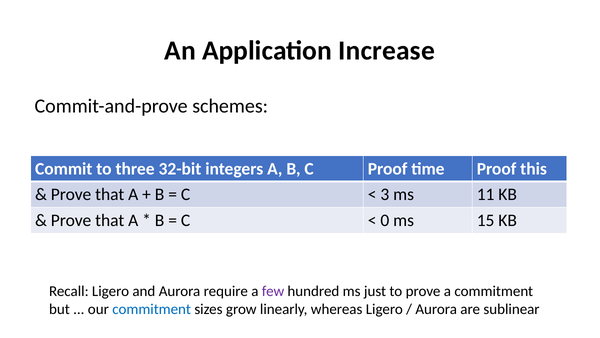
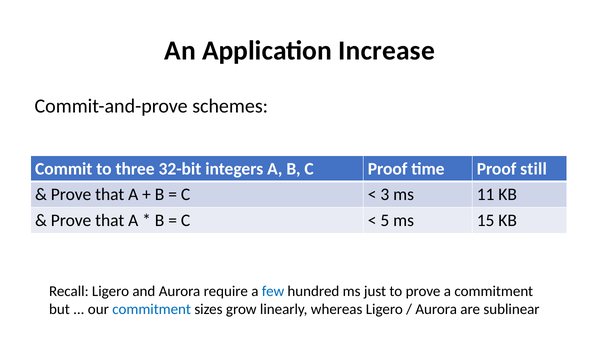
this: this -> still (534, 168)
0: 0 -> 5 (385, 220)
few colour: purple -> blue (273, 291)
